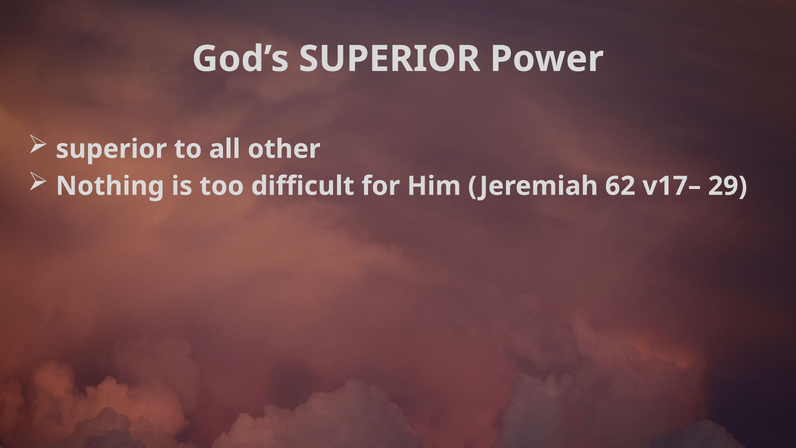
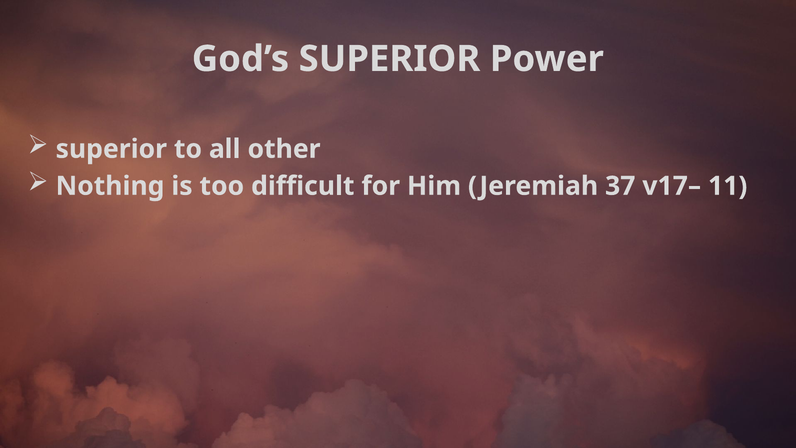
62: 62 -> 37 (620, 186)
29: 29 -> 11 (728, 186)
